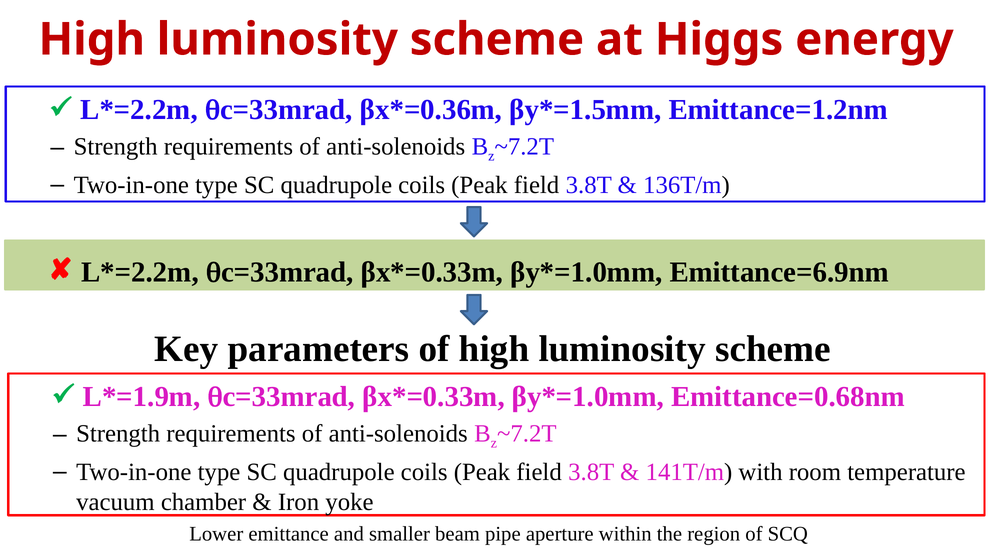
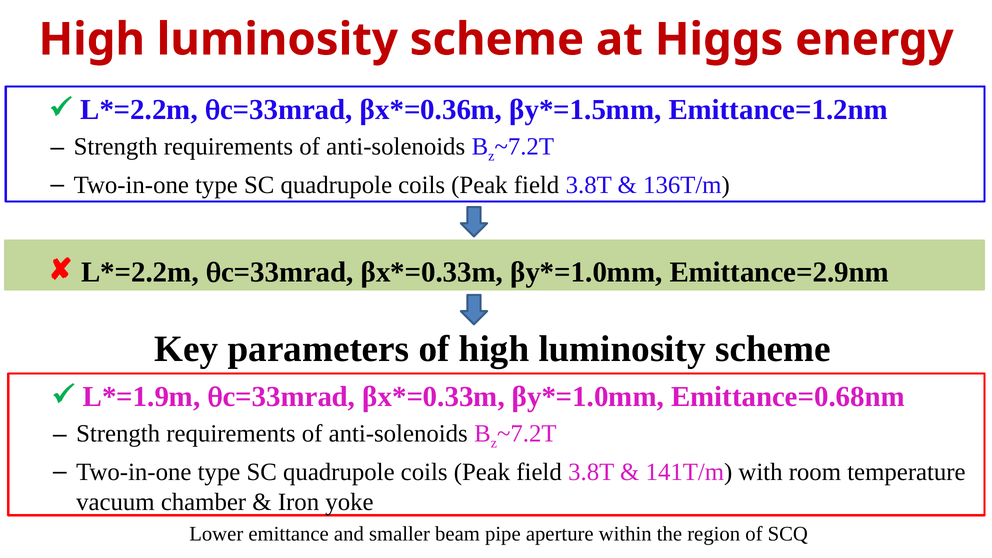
Emittance=6.9nm: Emittance=6.9nm -> Emittance=2.9nm (779, 272)
